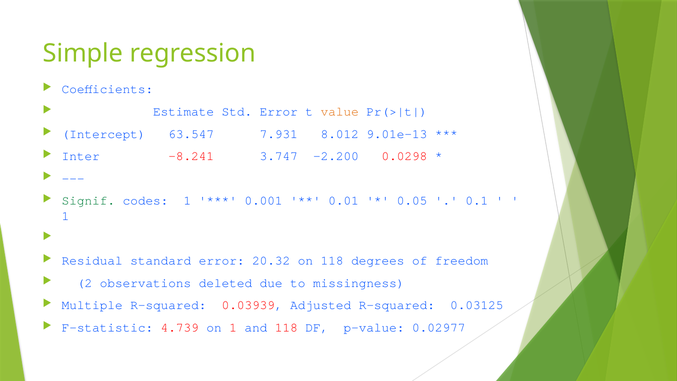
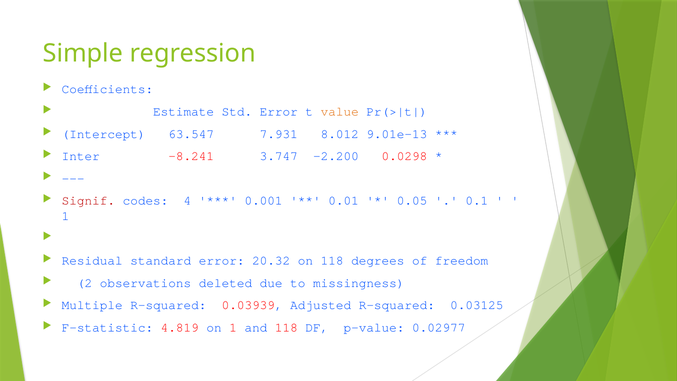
Signif colour: green -> red (88, 201)
codes 1: 1 -> 4 (187, 201)
4.739: 4.739 -> 4.819 (180, 327)
